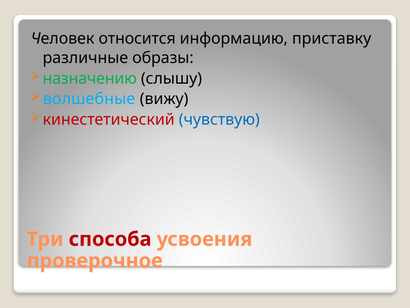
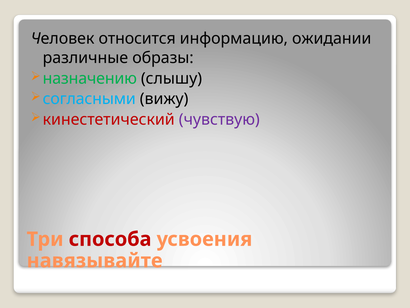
приставку: приставку -> ожидании (332, 39)
волшебные: волшебные -> согласными (89, 99)
чувствую colour: blue -> purple (219, 119)
проверочное: проверочное -> навязывайте (95, 260)
